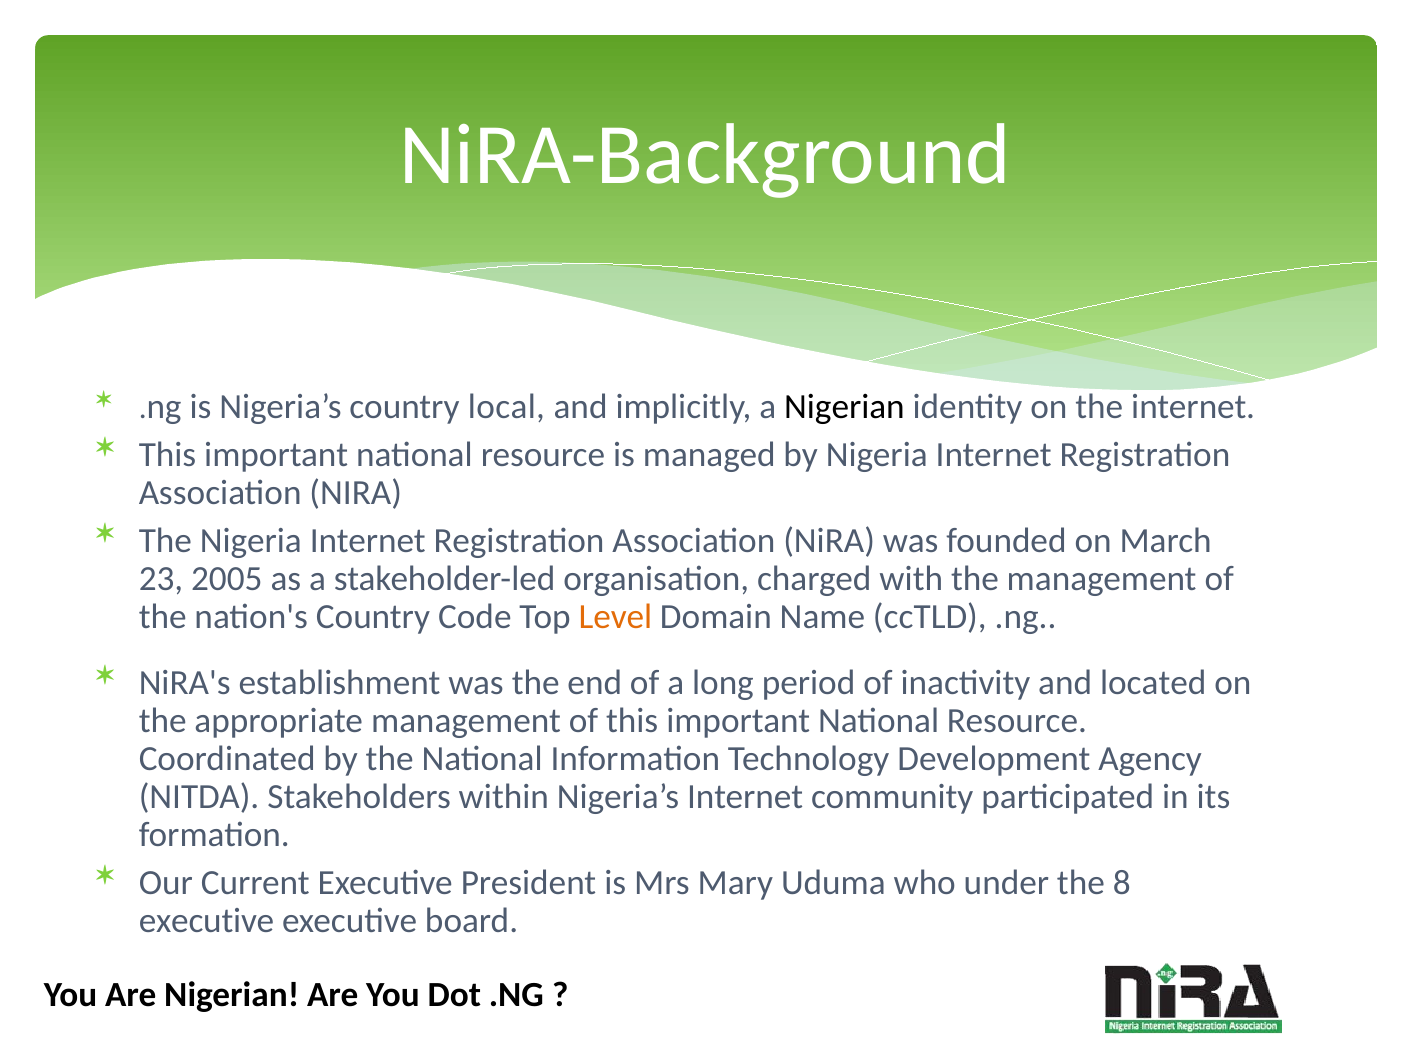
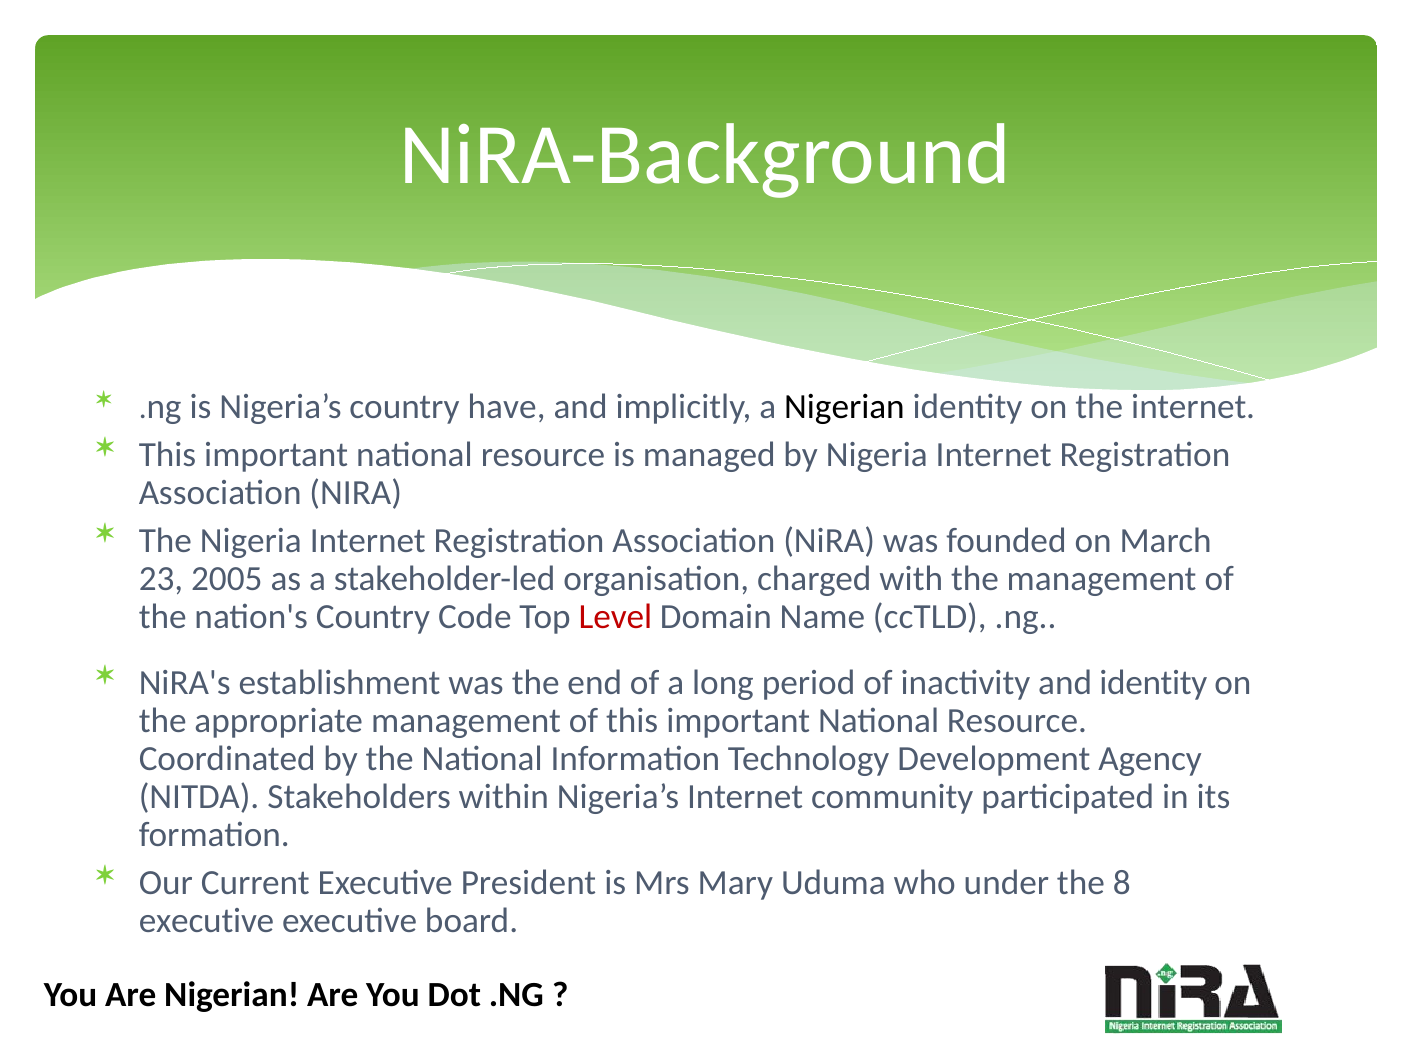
local: local -> have (507, 407)
Level colour: orange -> red (615, 617)
and located: located -> identity (1153, 683)
